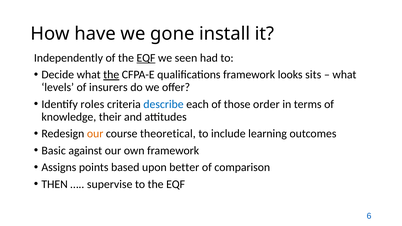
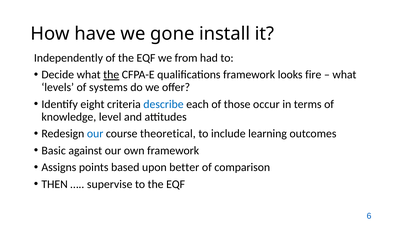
EQF underline: present -> none (146, 58)
seen: seen -> from (186, 58)
sits: sits -> fire (313, 75)
insurers: insurers -> systems (108, 87)
roles: roles -> eight (92, 104)
order: order -> occur (266, 104)
their: their -> level (110, 117)
our colour: orange -> blue (95, 134)
